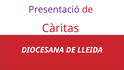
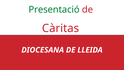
Presentació colour: purple -> green (54, 10)
